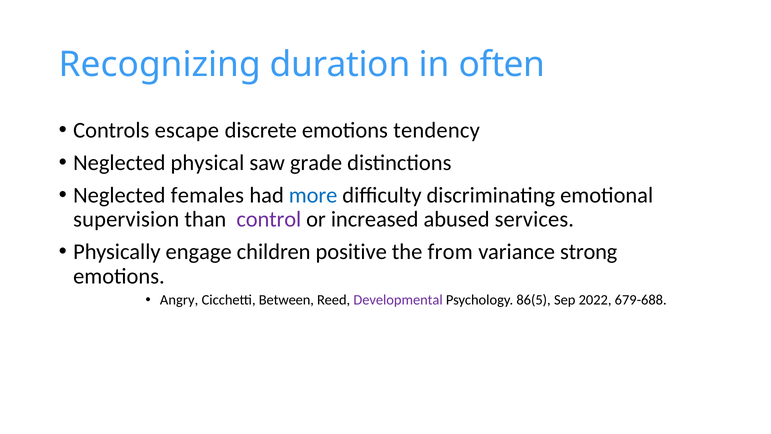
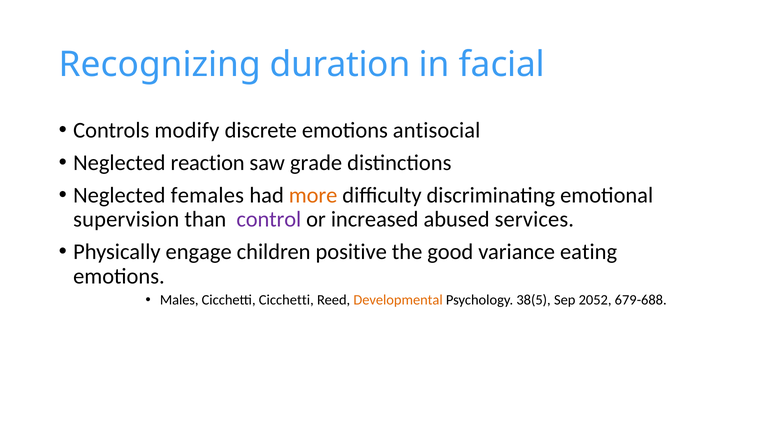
often: often -> facial (502, 65)
escape: escape -> modify (187, 130)
tendency: tendency -> antisocial (437, 130)
physical: physical -> reaction (208, 163)
more colour: blue -> orange (313, 195)
from: from -> good (450, 252)
strong: strong -> eating (589, 252)
Angry: Angry -> Males (179, 300)
Cicchetti Between: Between -> Cicchetti (286, 300)
Developmental colour: purple -> orange (398, 300)
86(5: 86(5 -> 38(5 (534, 300)
2022: 2022 -> 2052 (595, 300)
